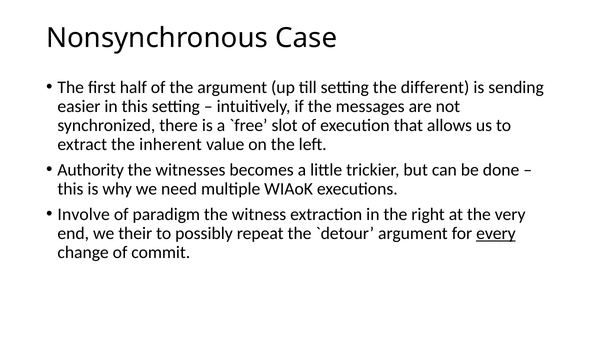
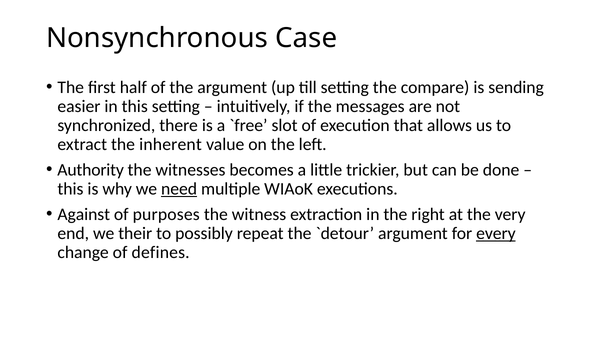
different: different -> compare (435, 87)
need underline: none -> present (179, 189)
Involve: Involve -> Against (84, 214)
paradigm: paradigm -> purposes (166, 214)
commit: commit -> defines (161, 253)
